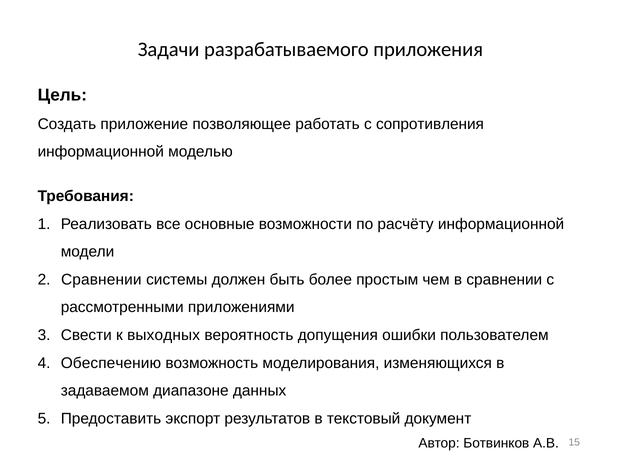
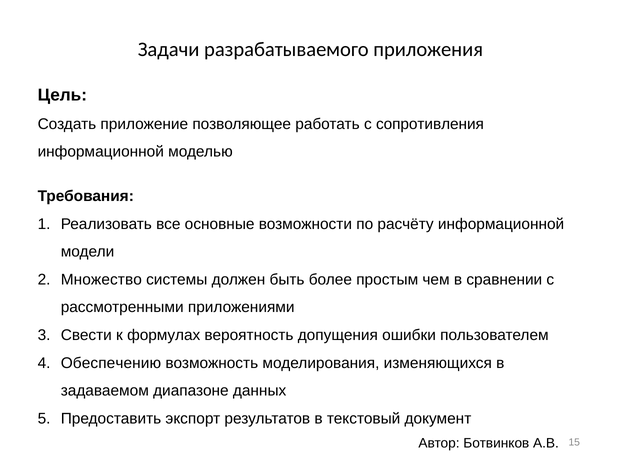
Сравнении: Сравнении -> Множество (101, 279)
выходных: выходных -> формулах (164, 335)
